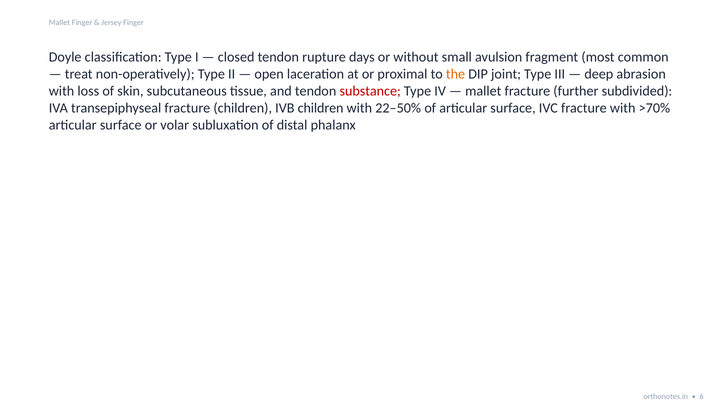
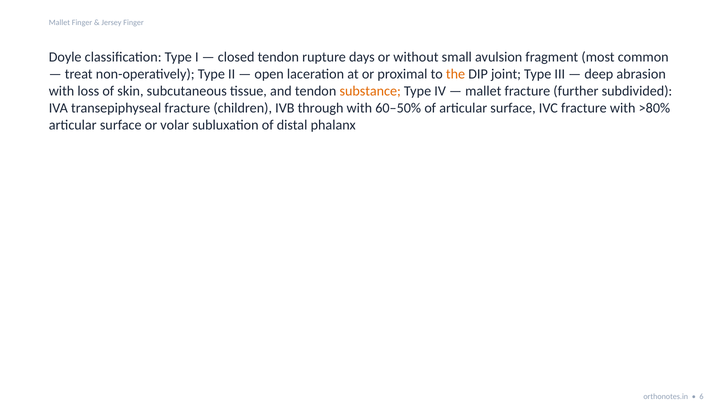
substance colour: red -> orange (370, 91)
IVB children: children -> through (321, 108)
22–50%: 22–50% -> 60–50% (398, 108)
>70%: >70% -> >80% (654, 108)
